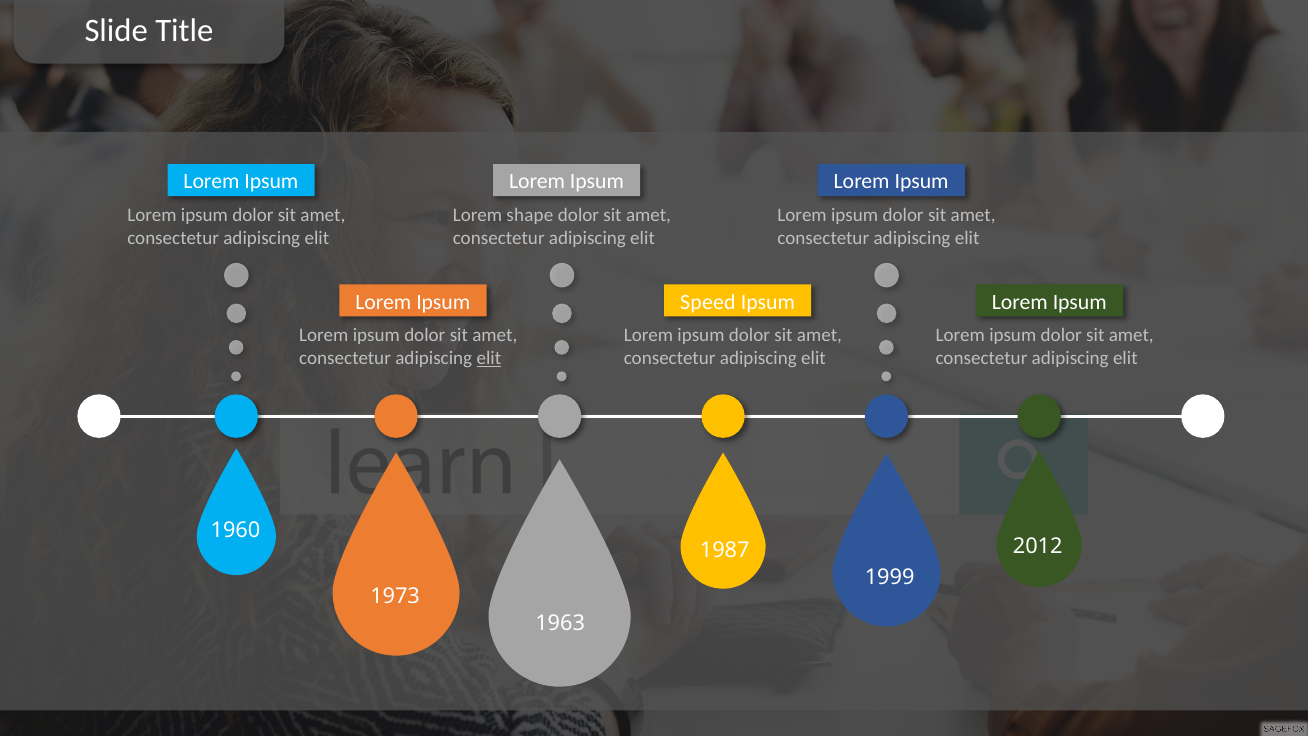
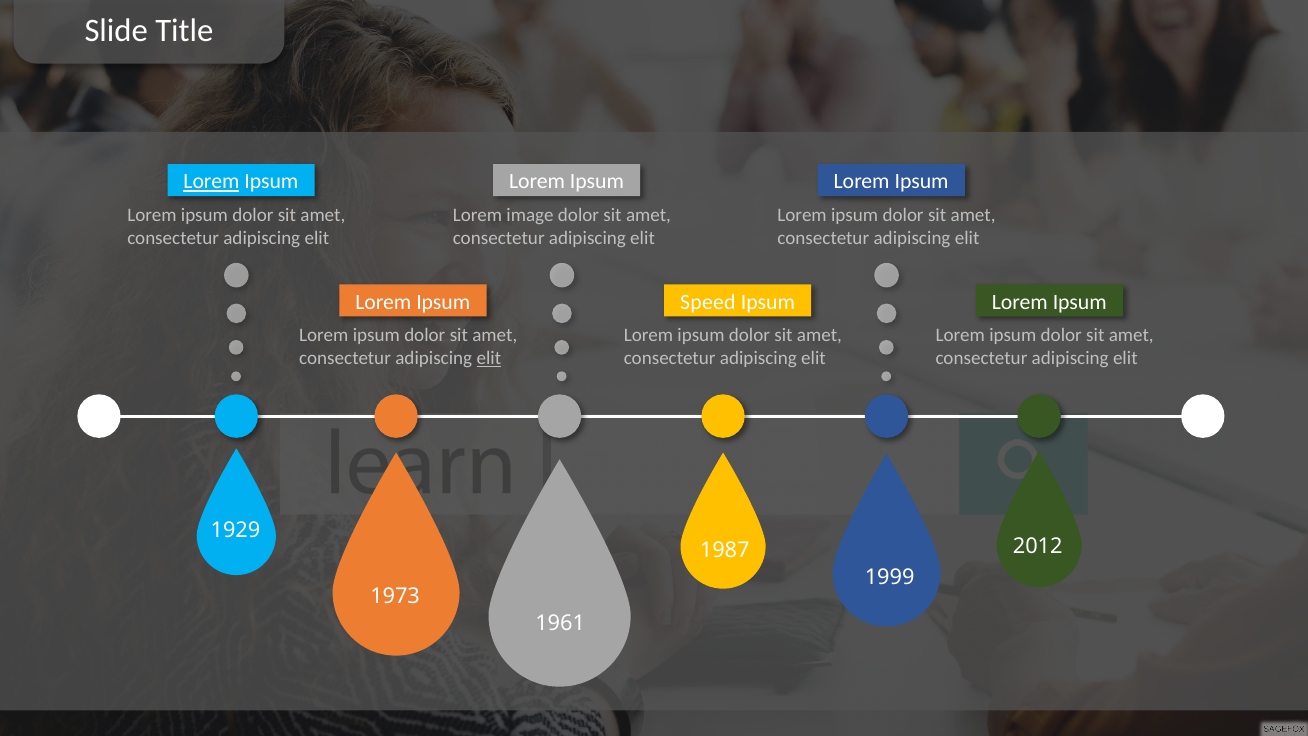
Lorem underline: none -> present (211, 182)
shape: shape -> image (530, 216)
1960: 1960 -> 1929 (235, 531)
1963: 1963 -> 1961 (560, 623)
